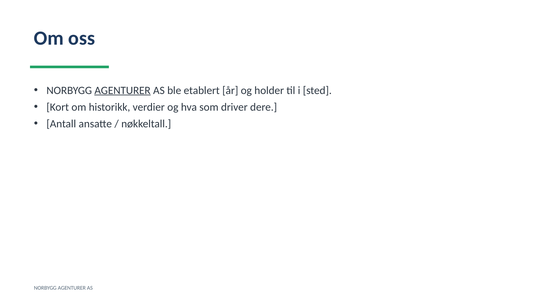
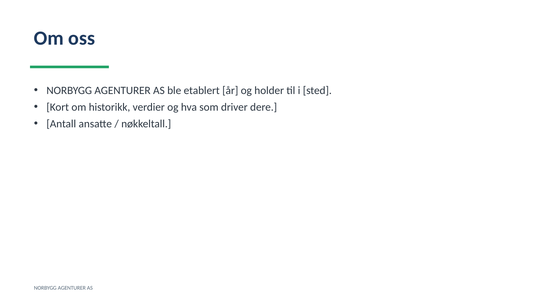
AGENTURER underline: present -> none (123, 90)
